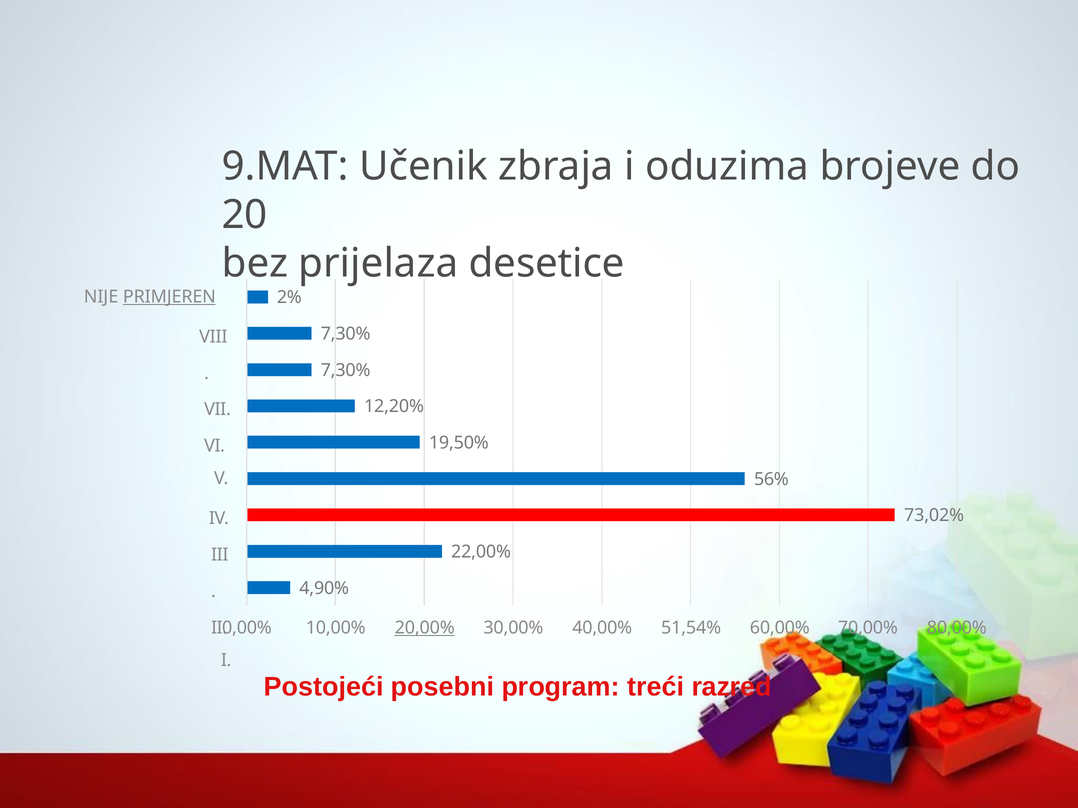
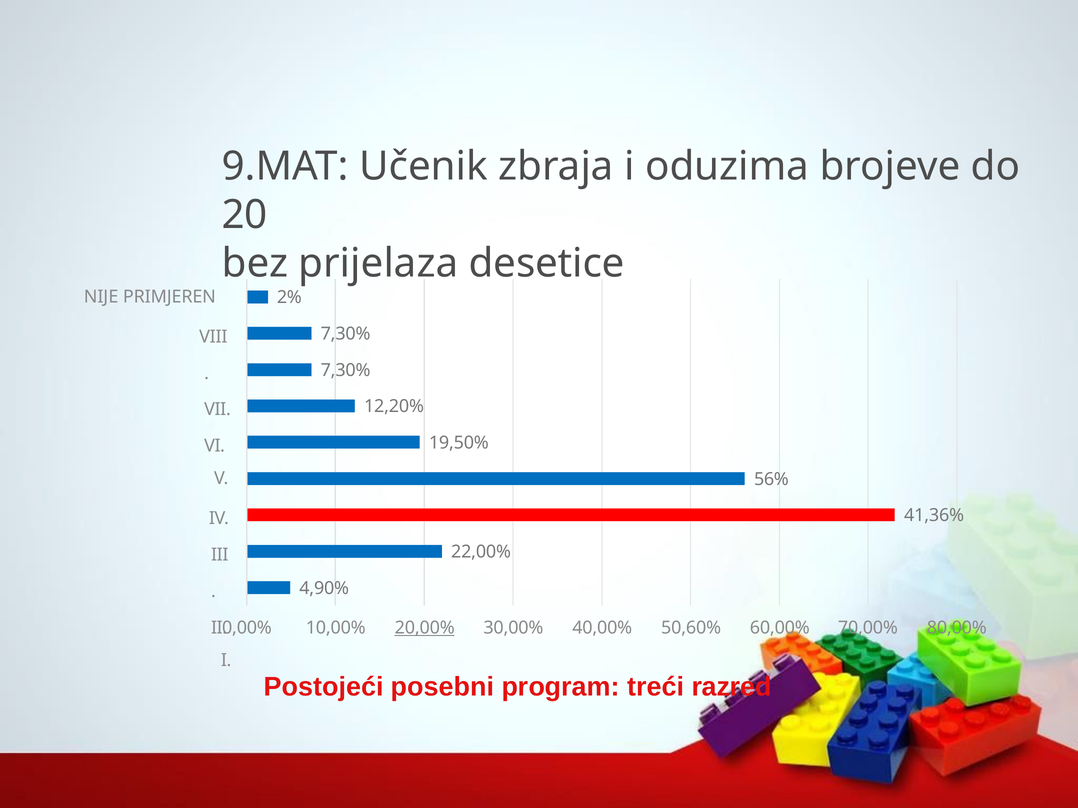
PRIMJEREN underline: present -> none (169, 297)
73,02%: 73,02% -> 41,36% (934, 516)
51,54%: 51,54% -> 50,60% (691, 628)
